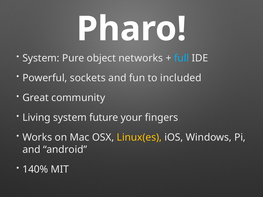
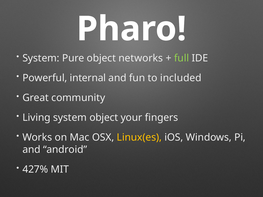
full colour: light blue -> light green (182, 58)
sockets: sockets -> internal (88, 78)
system future: future -> object (104, 118)
140%: 140% -> 427% (35, 170)
